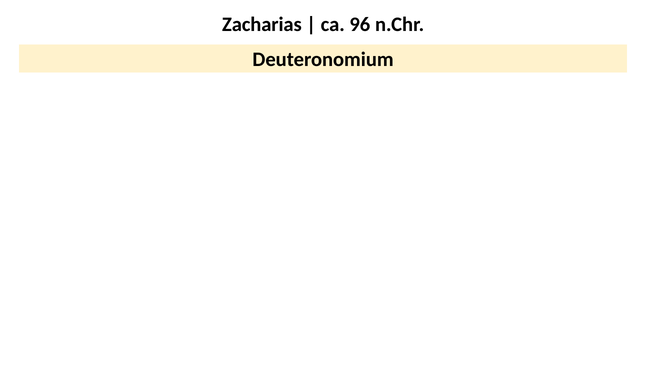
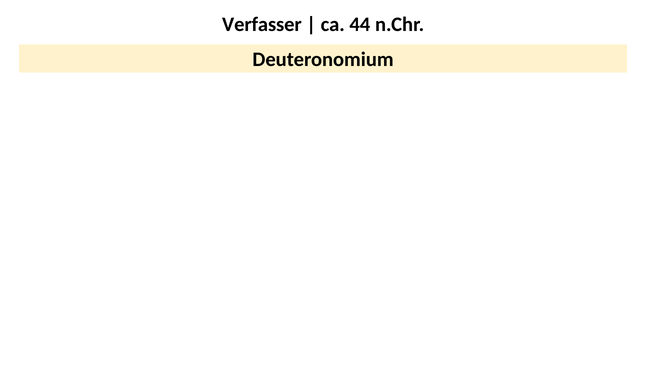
Zacharias: Zacharias -> Verfasser (262, 25)
96: 96 -> 44 (360, 25)
